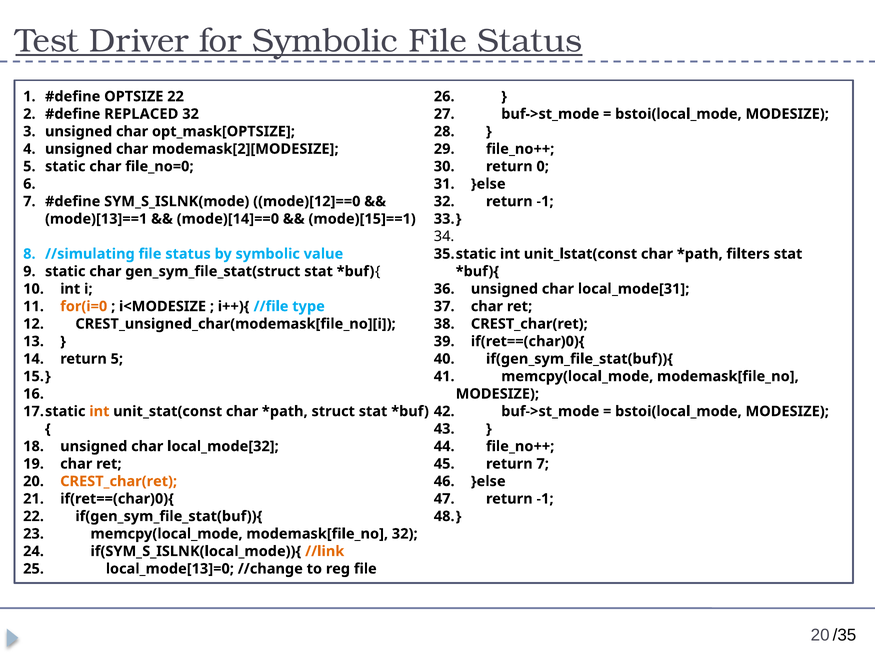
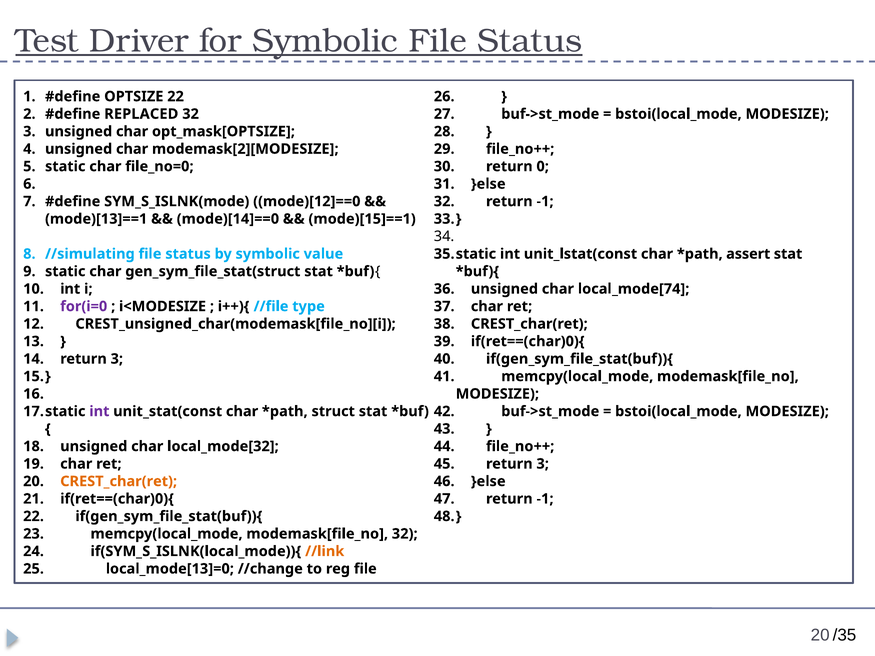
filters: filters -> assert (748, 254)
local_mode[31: local_mode[31 -> local_mode[74 (634, 289)
for(i=0 colour: orange -> purple (84, 307)
5: 5 -> 3 (117, 359)
int colour: orange -> purple (99, 412)
7: 7 -> 3 (543, 464)
